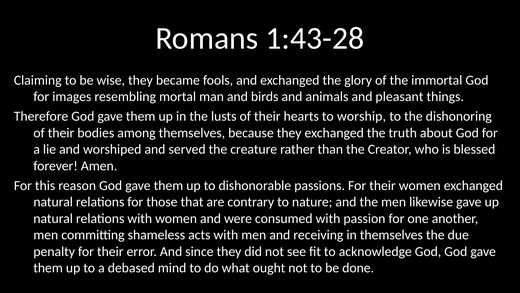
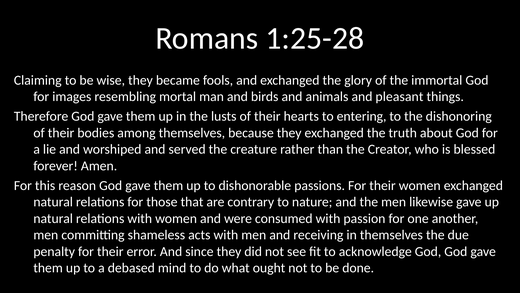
1:43-28: 1:43-28 -> 1:25-28 (315, 38)
worship: worship -> entering (362, 116)
